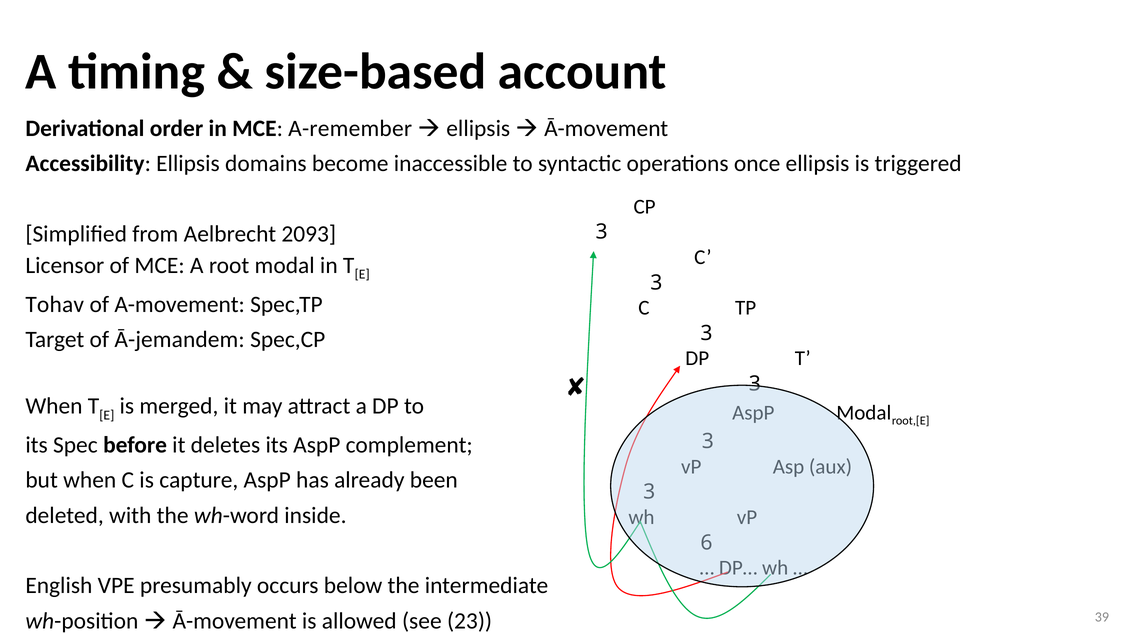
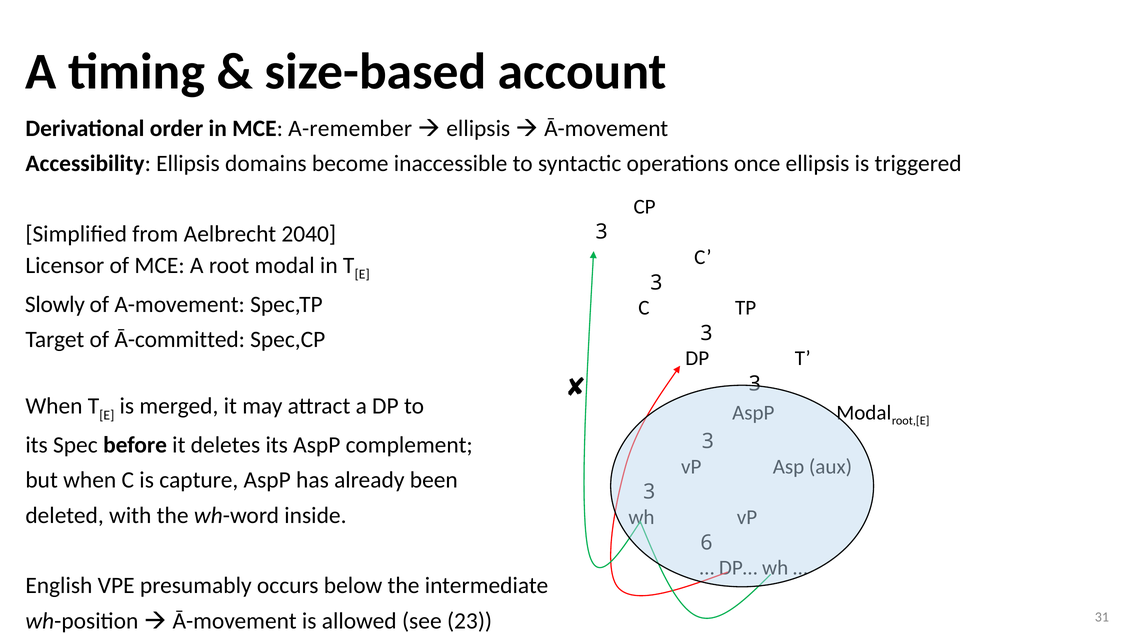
2093: 2093 -> 2040 (309, 234)
Tohav: Tohav -> Slowly (55, 304)
Ā-jemandem: Ā-jemandem -> Ā-committed (180, 339)
39: 39 -> 31 (1102, 617)
